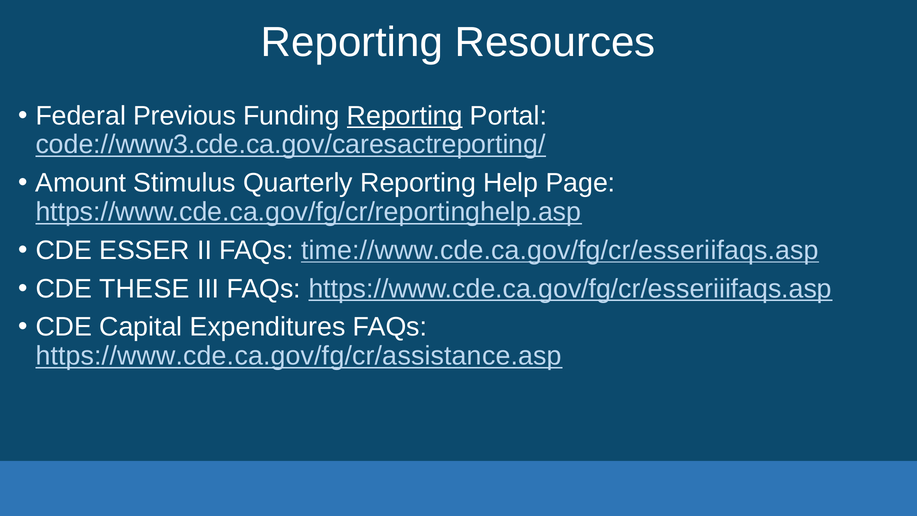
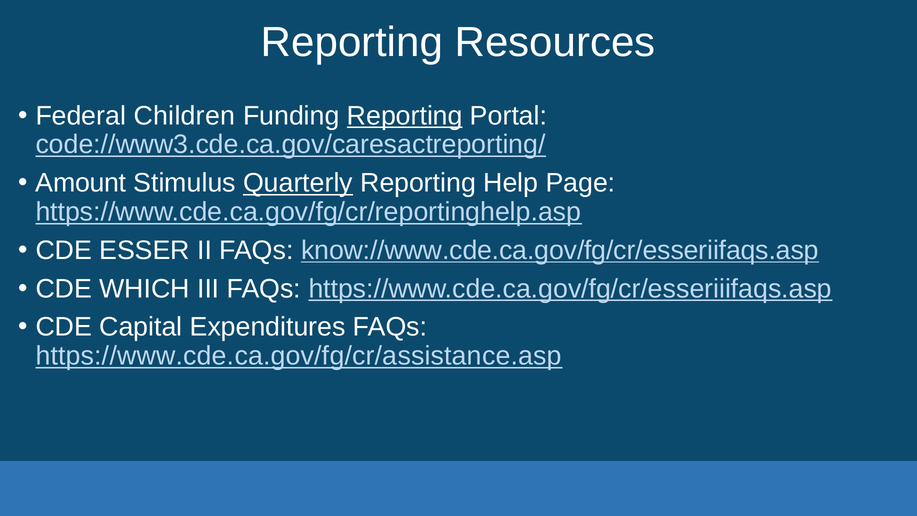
Previous: Previous -> Children (184, 116)
Quarterly underline: none -> present (298, 183)
time://www.cde.ca.gov/fg/cr/esseriifaqs.asp: time://www.cde.ca.gov/fg/cr/esseriifaqs.asp -> know://www.cde.ca.gov/fg/cr/esseriifaqs.asp (560, 250)
THESE: THESE -> WHICH (145, 289)
